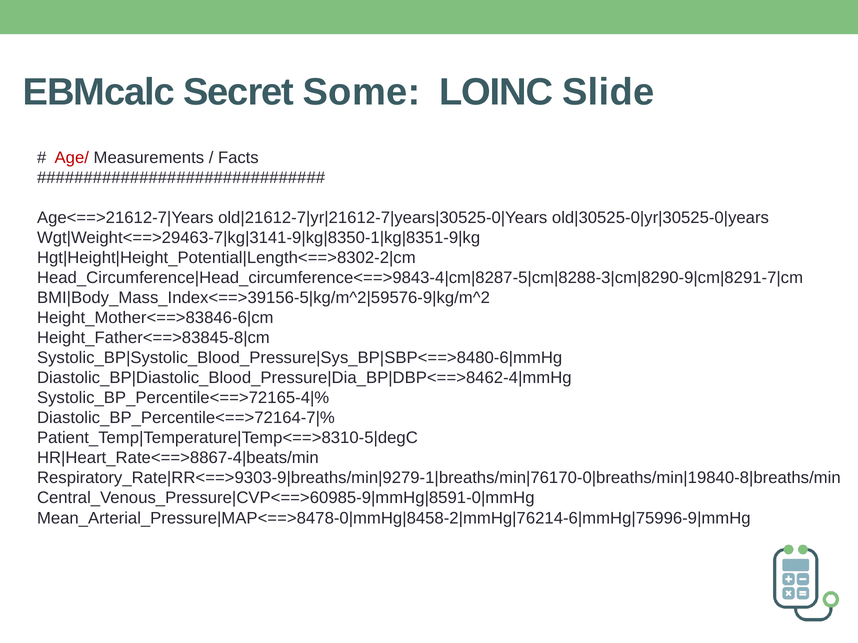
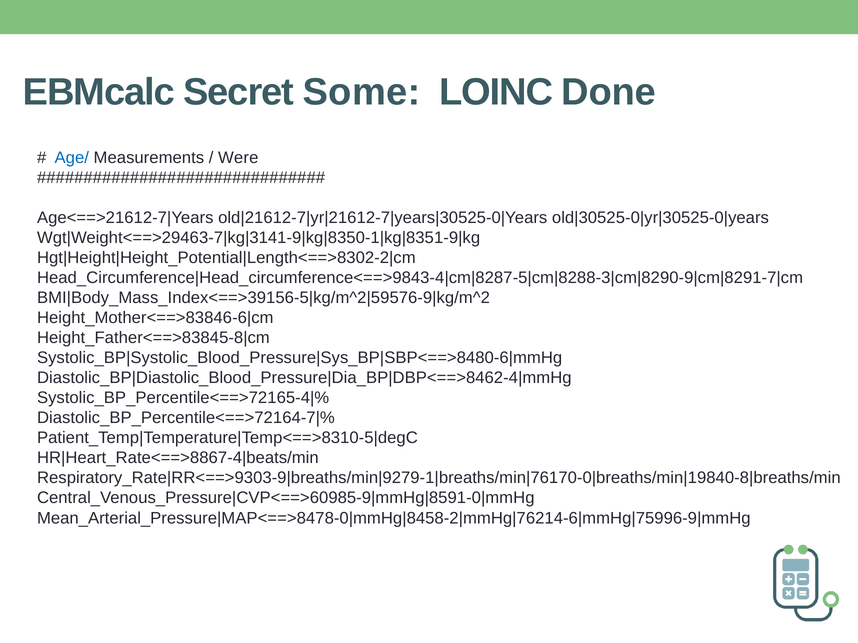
Slide: Slide -> Done (609, 92)
Age/ colour: red -> blue (72, 158)
Facts: Facts -> Were (238, 158)
